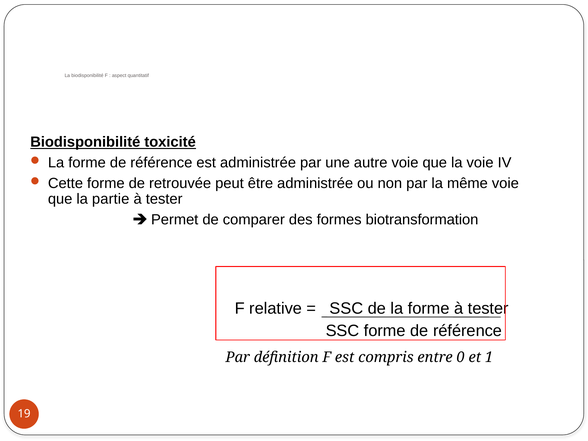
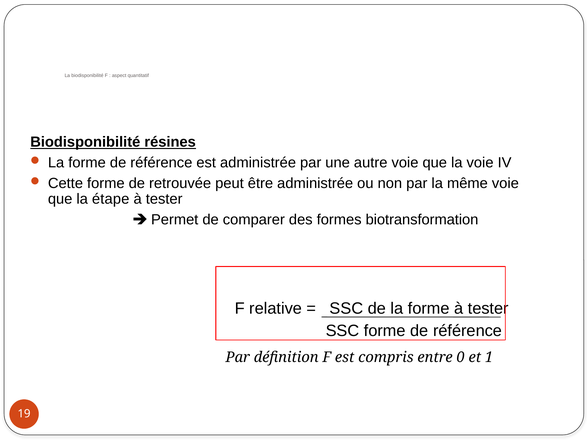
toxicité: toxicité -> résines (170, 142)
partie: partie -> étape (111, 199)
